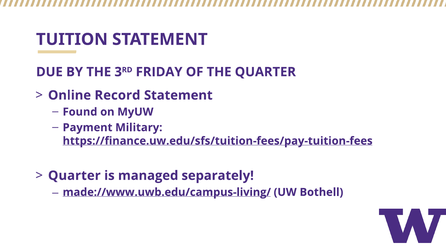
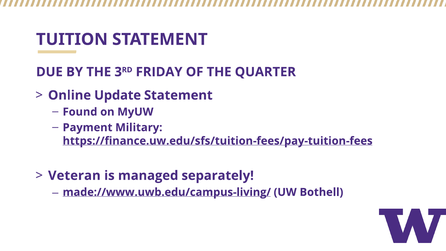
Record: Record -> Update (118, 95)
Quarter: Quarter -> Veteran (74, 176)
